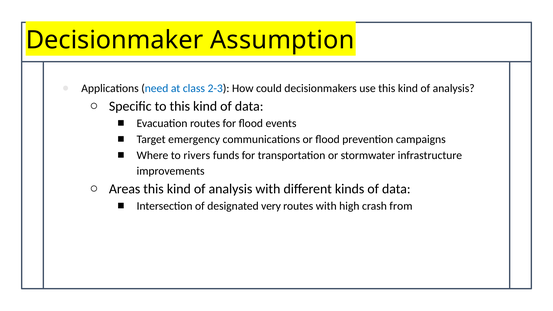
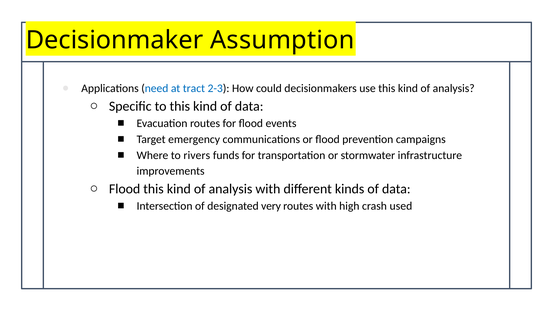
class: class -> tract (194, 88)
Areas: Areas -> Flood (125, 189)
from: from -> used (401, 206)
